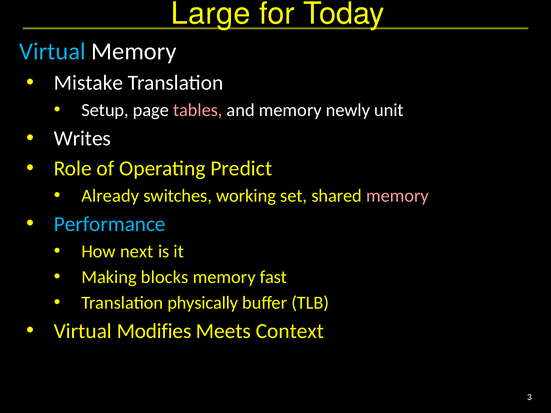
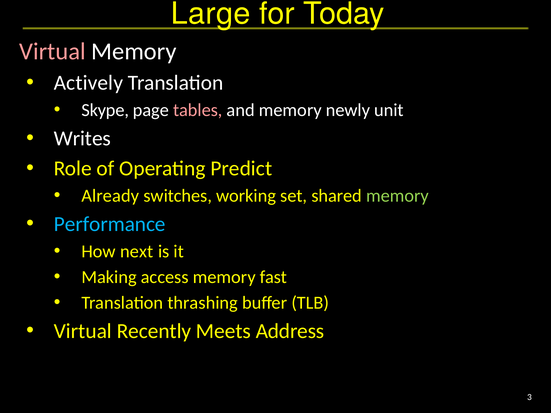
Virtual colour: light blue -> pink (53, 51)
Mistake: Mistake -> Actively (88, 83)
Setup: Setup -> Skype (105, 110)
memory colour: pink -> light green (398, 196)
blocks: blocks -> access (165, 277)
physically: physically -> thrashing (203, 303)
Modifies: Modifies -> Recently (154, 331)
Context: Context -> Address (290, 331)
